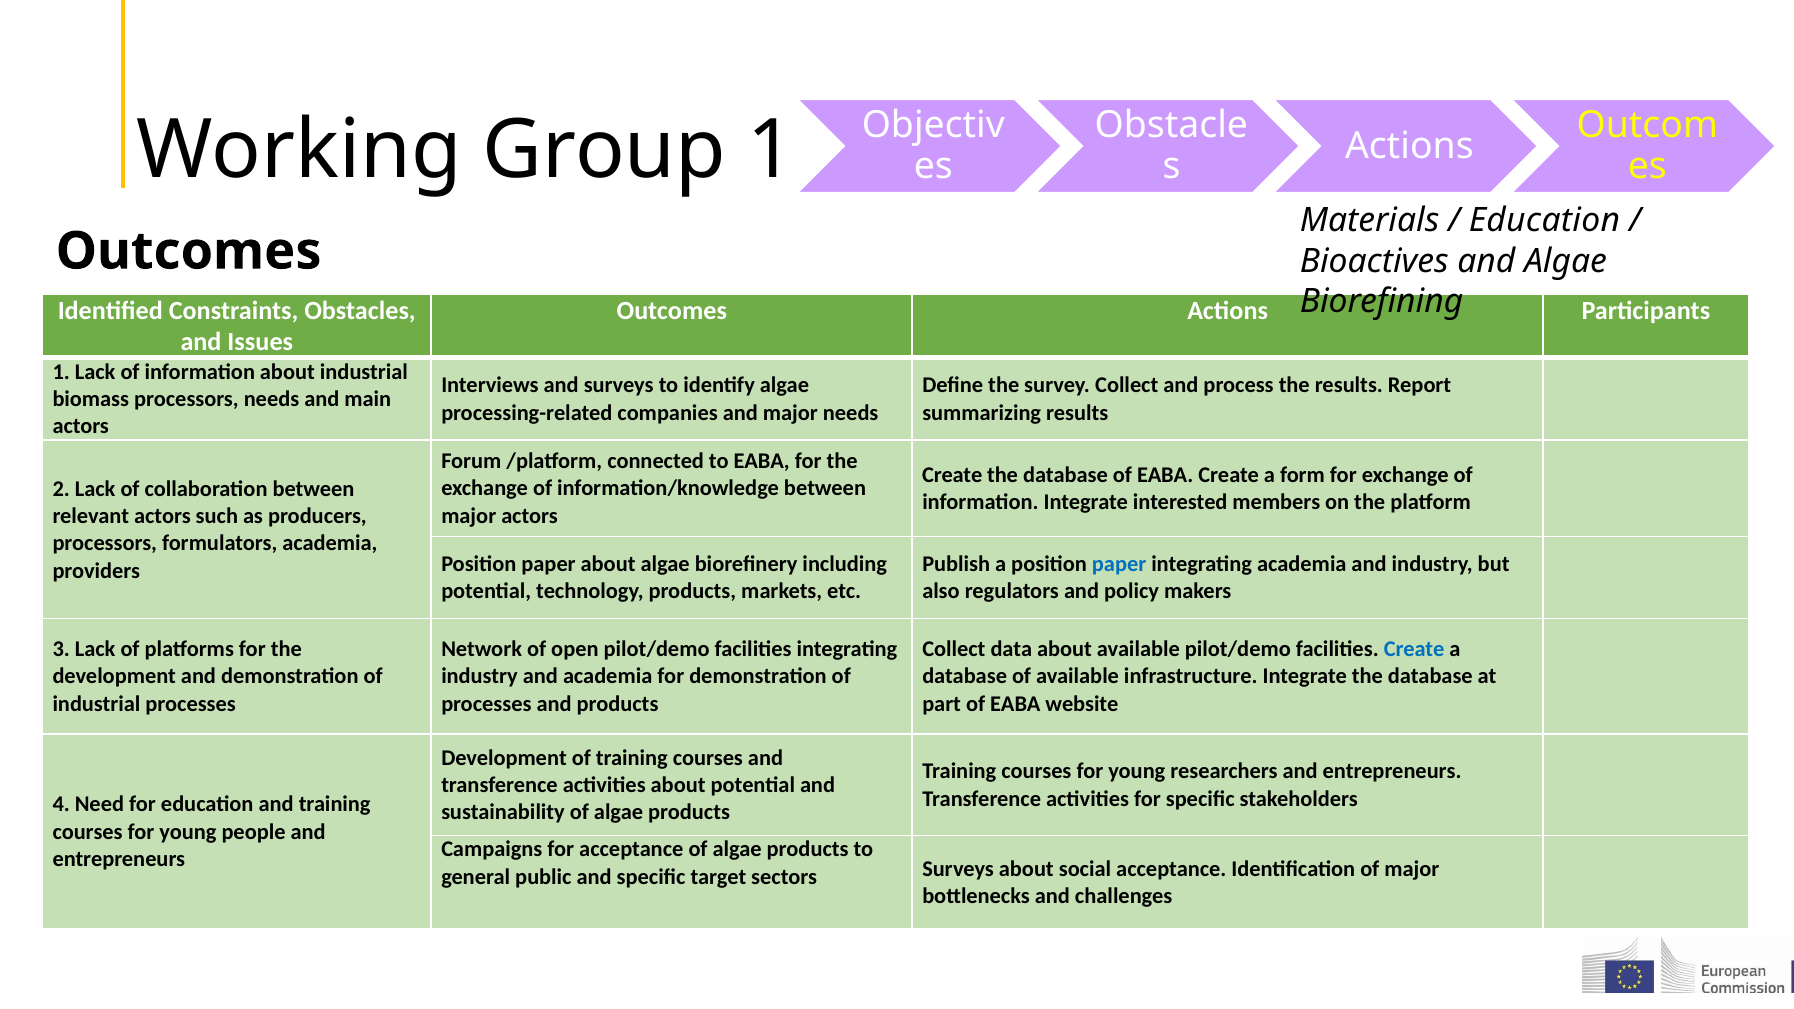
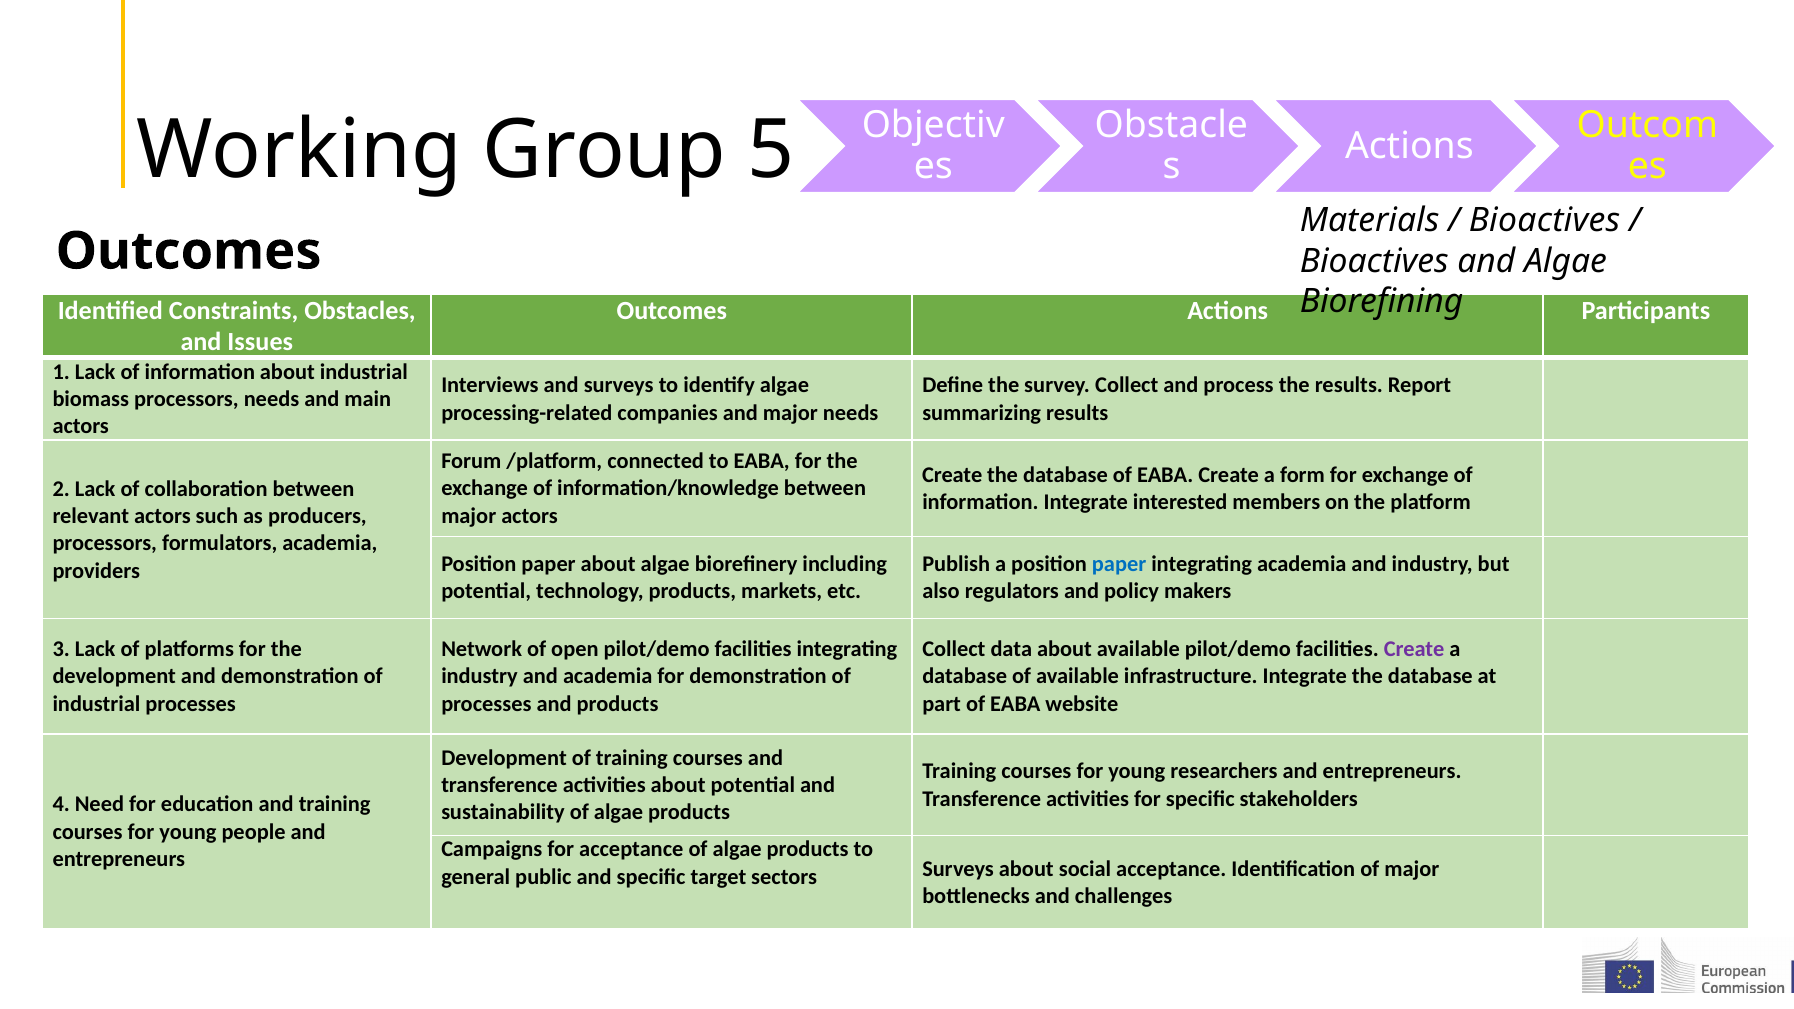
Group 1: 1 -> 5 (771, 151)
Education: Education -> Bioactives (1544, 221)
Create colour: blue -> purple (1414, 649)
